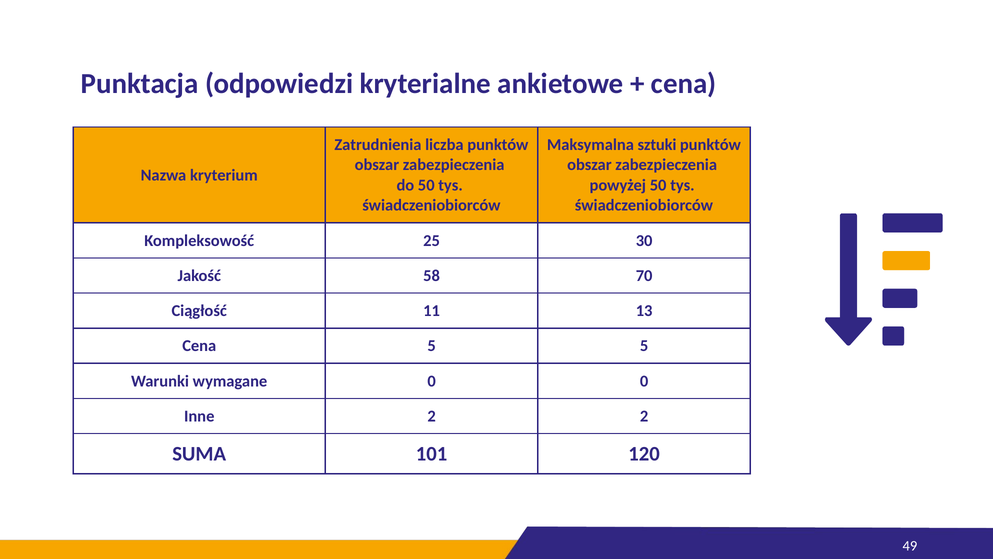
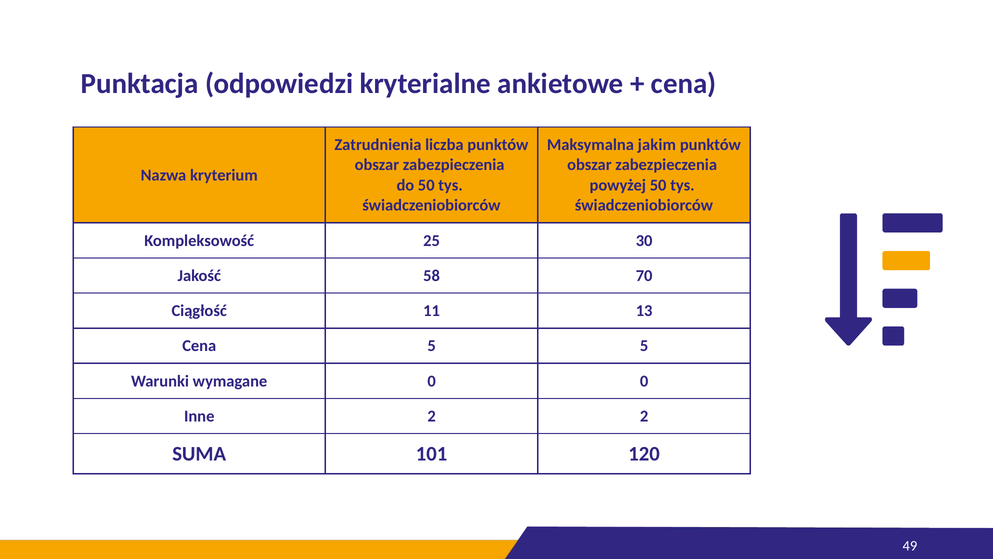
sztuki: sztuki -> jakim (657, 145)
